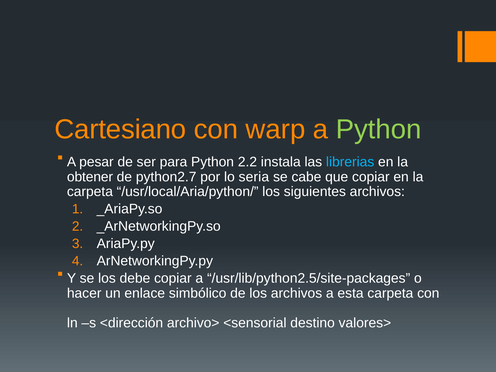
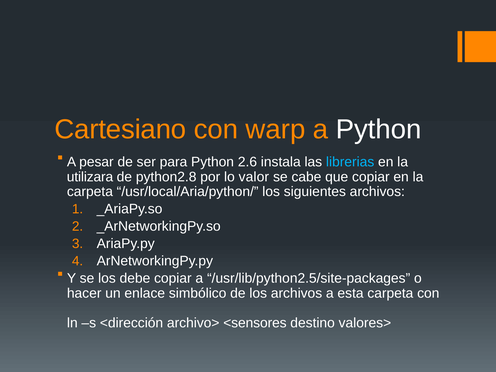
Python colour: light green -> white (379, 129)
2.2: 2.2 -> 2.6 (247, 162)
obtener: obtener -> utilizara (90, 177)
python2.7: python2.7 -> python2.8 (166, 177)
seria: seria -> valor (254, 177)
<sensorial: <sensorial -> <sensores (255, 323)
